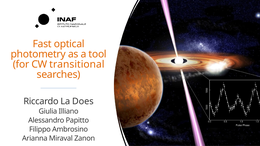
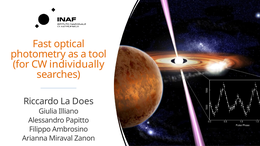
transitional: transitional -> individually (77, 64)
